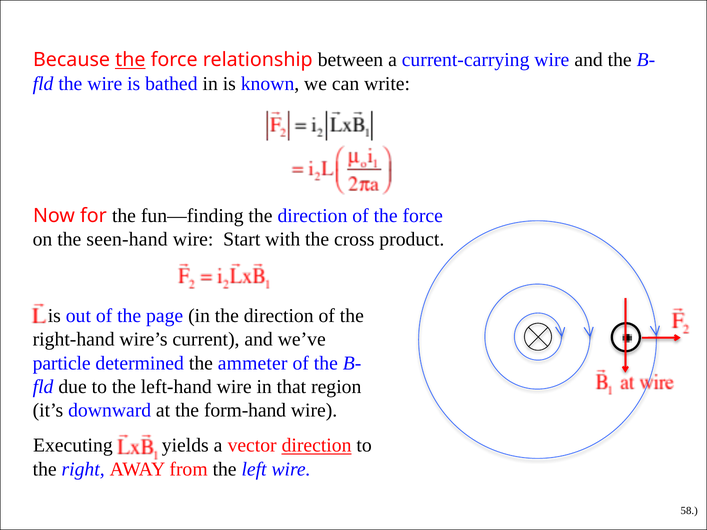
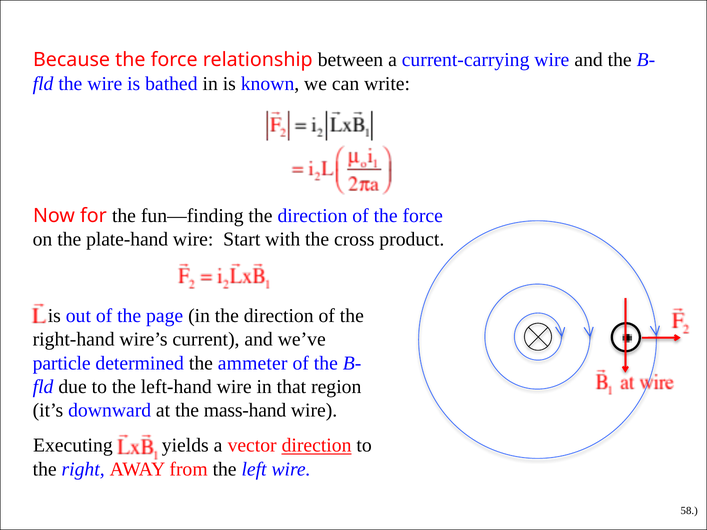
the underline: present -> none (130, 60)
seen-hand: seen-hand -> plate-hand (127, 240)
form-hand: form-hand -> mass-hand (245, 410)
